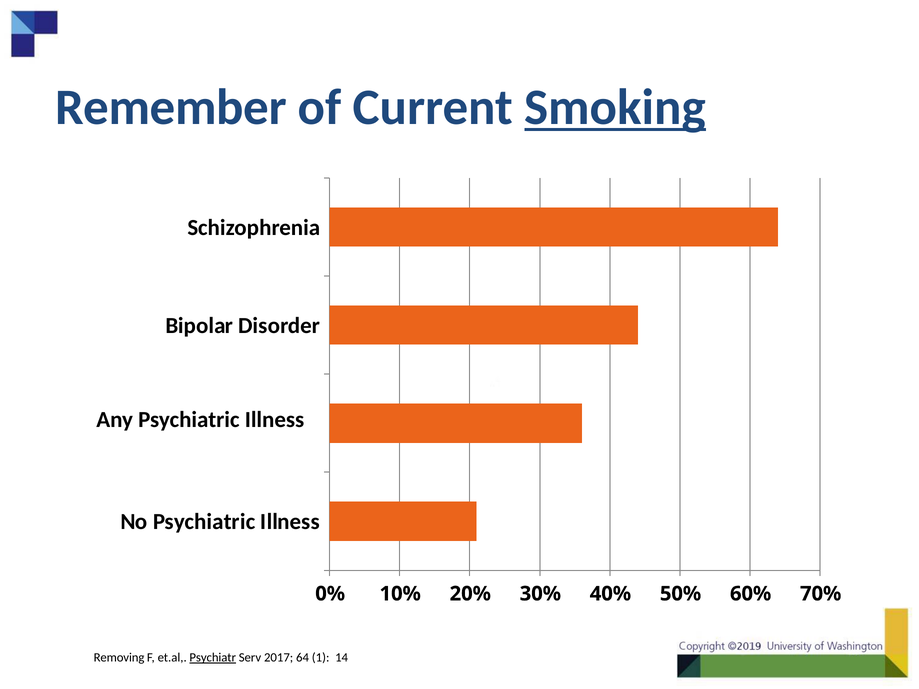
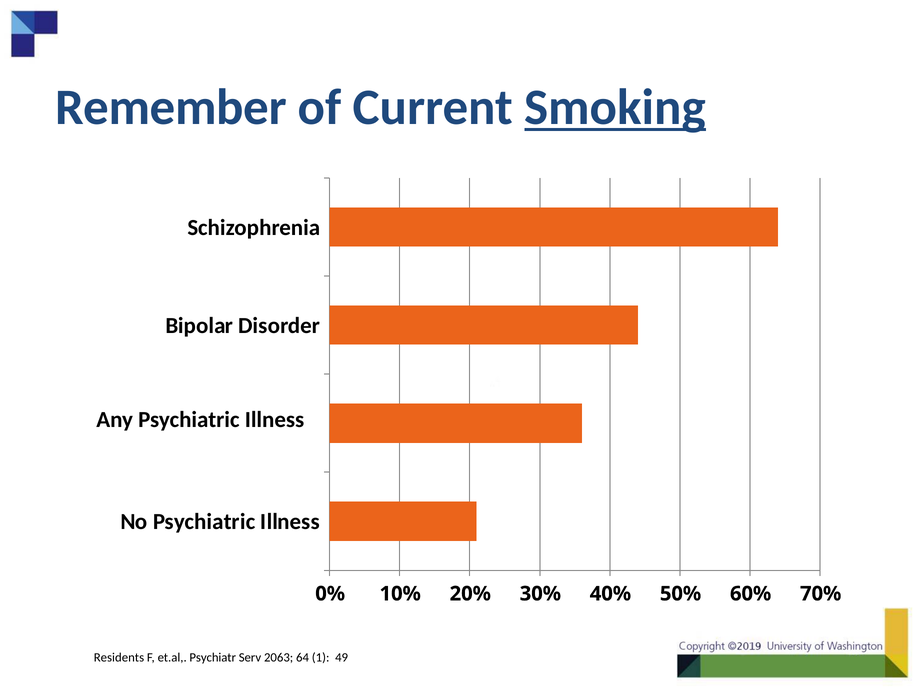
Removing: Removing -> Residents (119, 658)
Psychiatr underline: present -> none (213, 658)
2017: 2017 -> 2063 (279, 658)
14: 14 -> 49 (342, 658)
